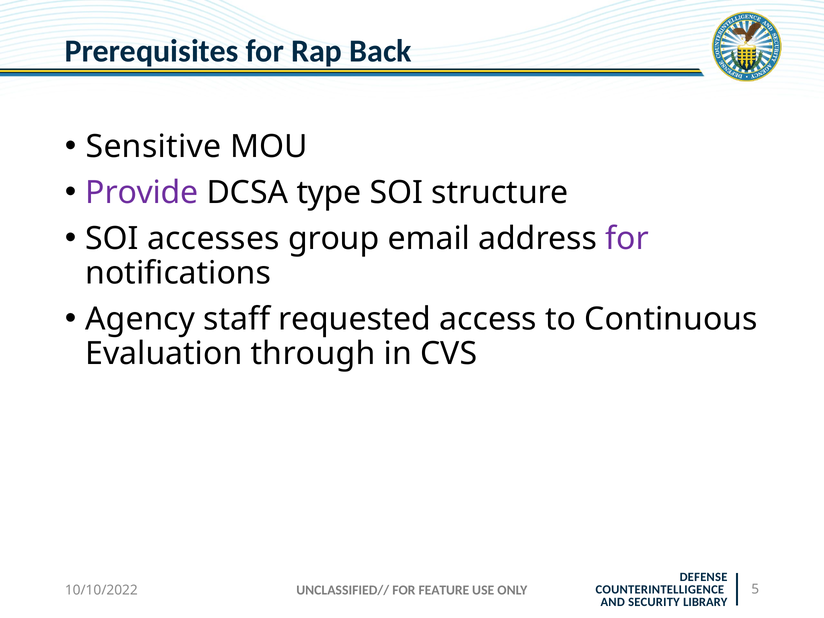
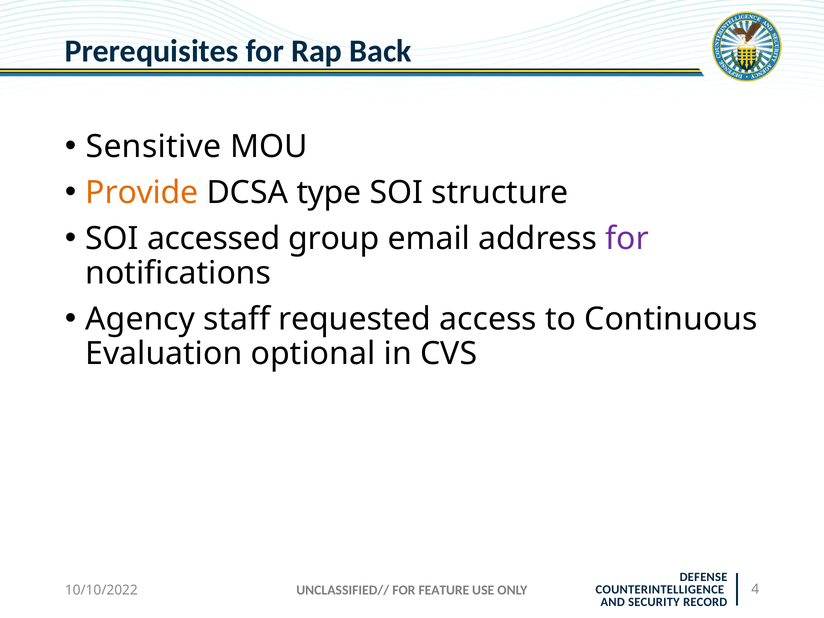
Provide colour: purple -> orange (142, 193)
accesses: accesses -> accessed (214, 239)
through: through -> optional (313, 354)
5: 5 -> 4 (755, 589)
LIBRARY: LIBRARY -> RECORD (705, 602)
